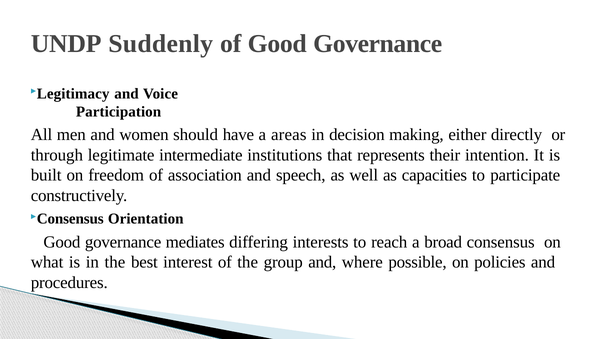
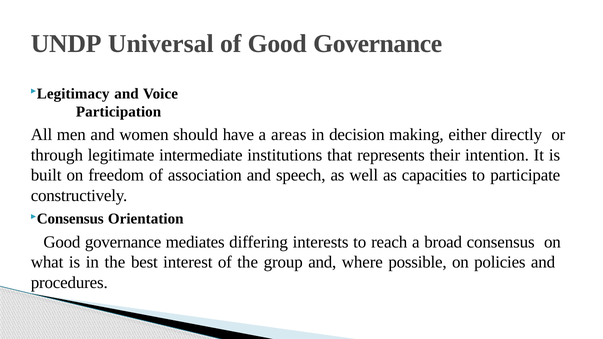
Suddenly: Suddenly -> Universal (161, 44)
